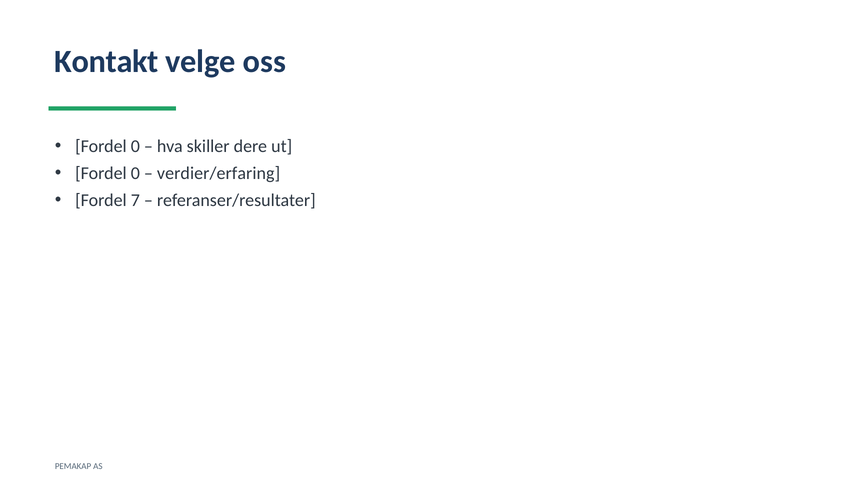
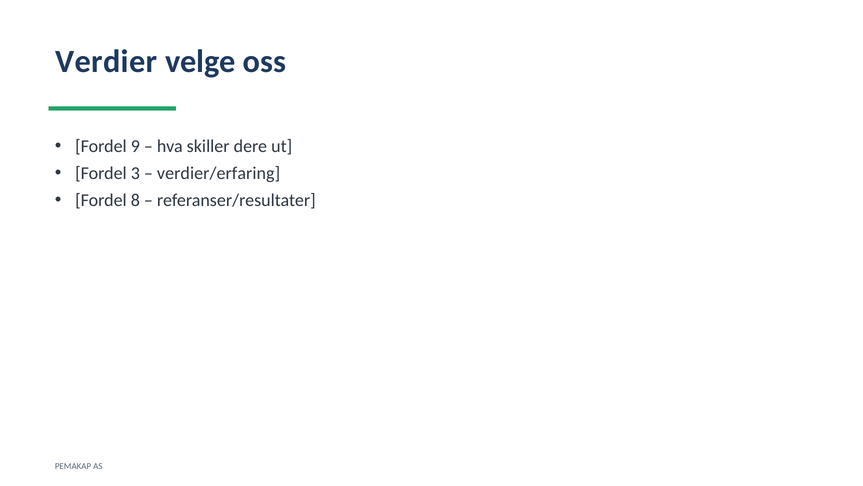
Kontakt: Kontakt -> Verdier (106, 62)
0: 0 -> 9 (135, 146)
0: 0 -> 3 (135, 173)
7: 7 -> 8 (135, 200)
